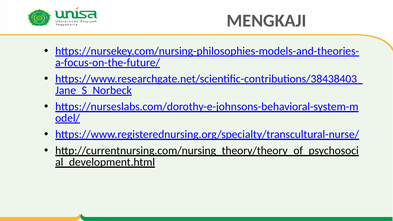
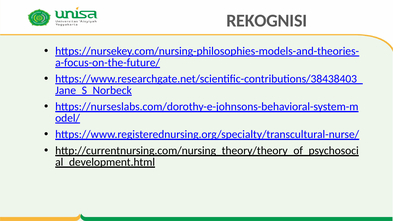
MENGKAJI: MENGKAJI -> REKOGNISI (267, 21)
